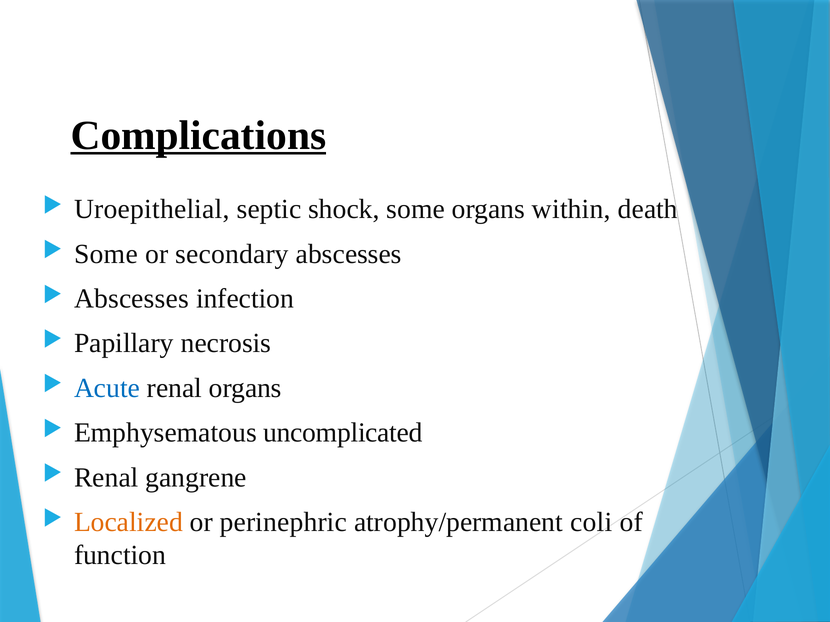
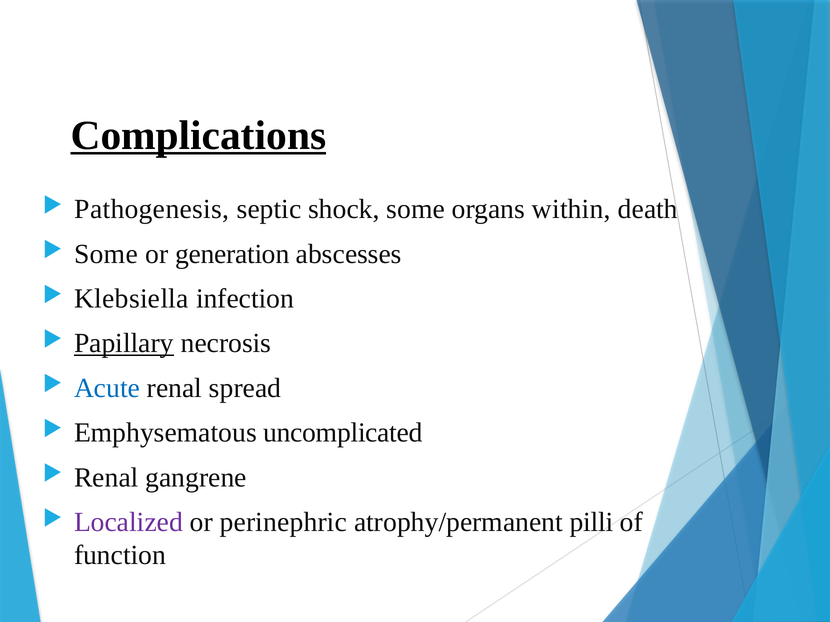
Uroepithelial: Uroepithelial -> Pathogenesis (152, 209)
secondary: secondary -> generation (232, 254)
Abscesses: Abscesses -> Klebsiella (131, 299)
Papillary underline: none -> present (124, 344)
renal organs: organs -> spread (245, 388)
Localized colour: orange -> purple (128, 523)
coli: coli -> pilli (591, 523)
